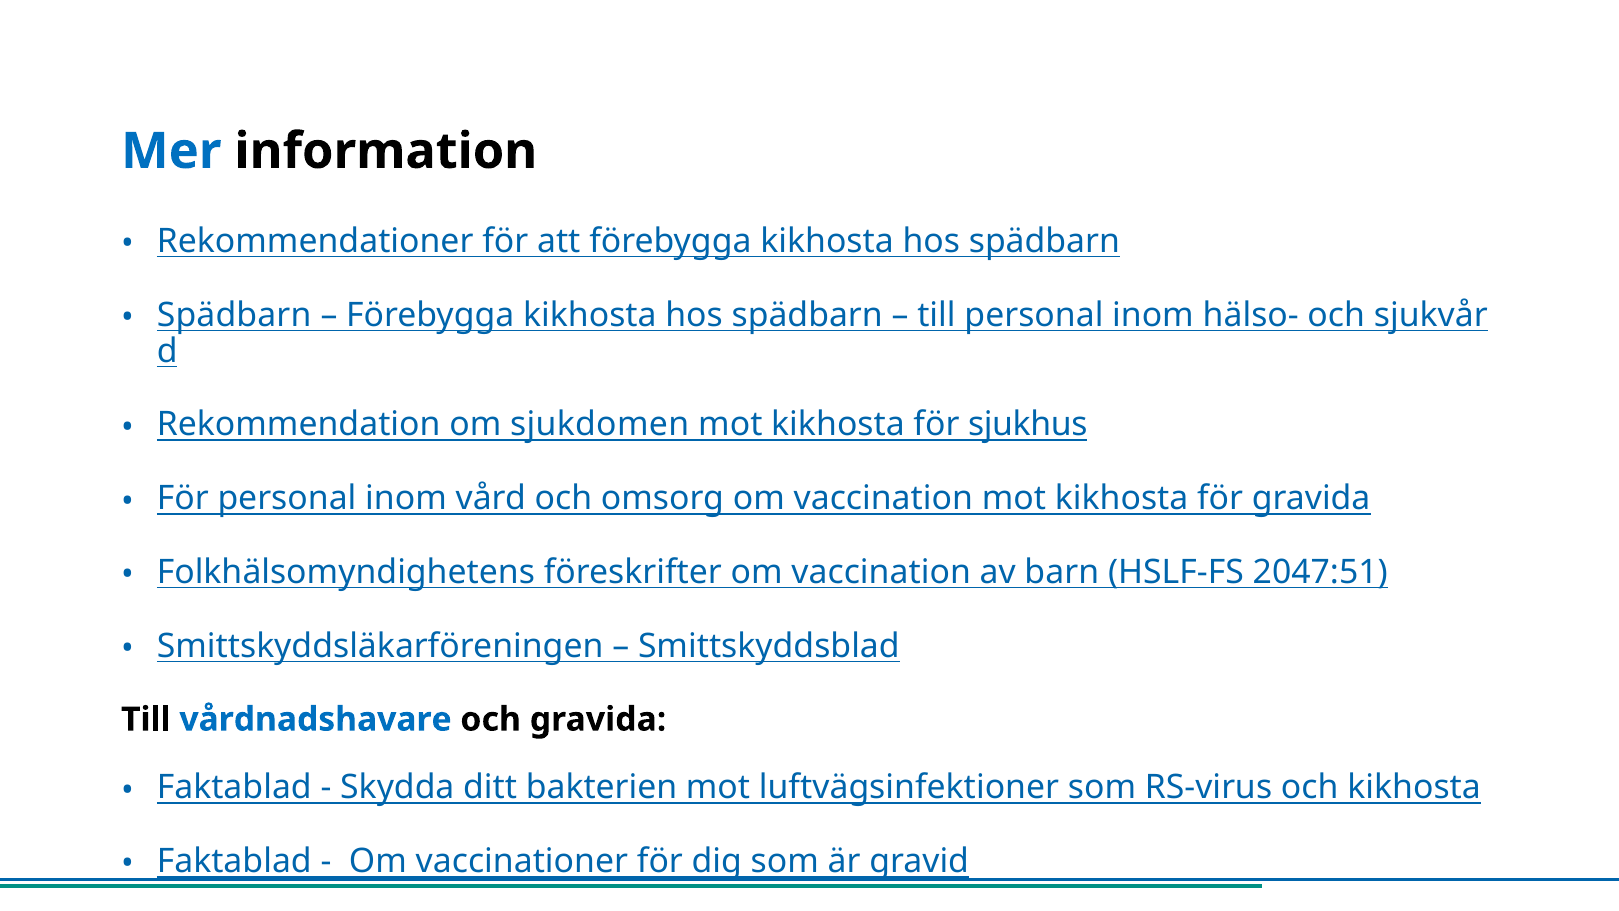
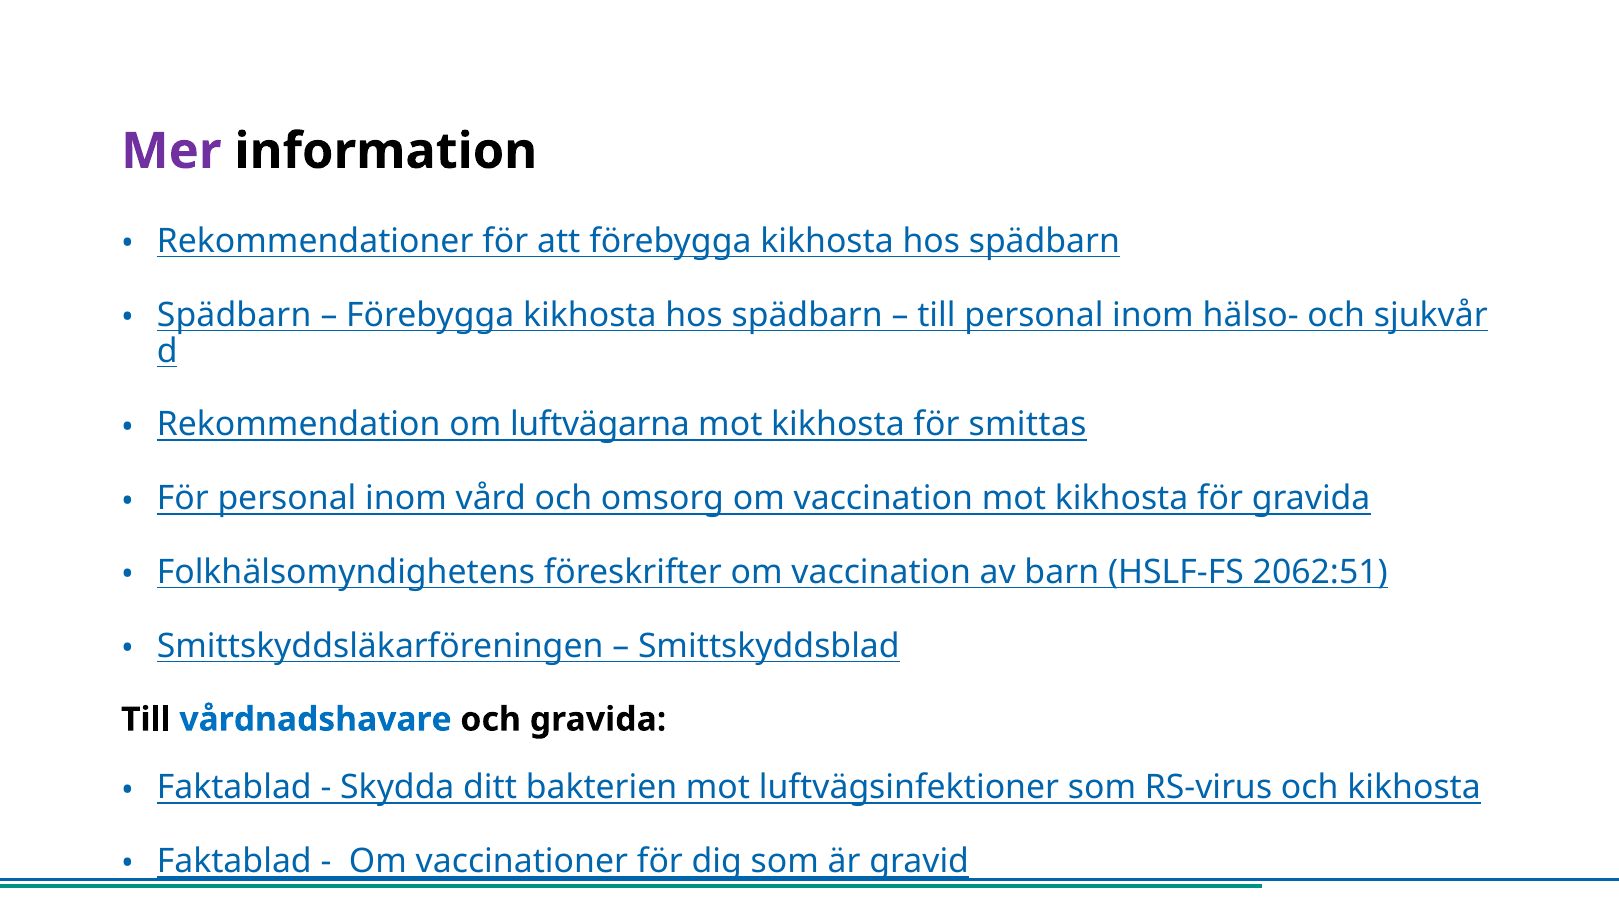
Mer colour: blue -> purple (171, 151)
sjukdomen: sjukdomen -> luftvägarna (600, 425)
sjukhus: sjukhus -> smittas (1027, 425)
2047:51: 2047:51 -> 2062:51 (1320, 572)
